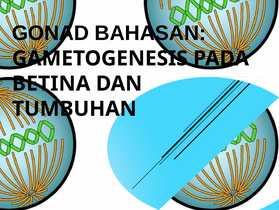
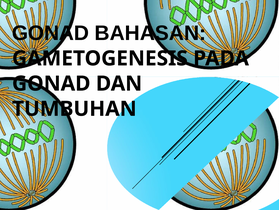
BETINA: BETINA -> GONAD (51, 83)
